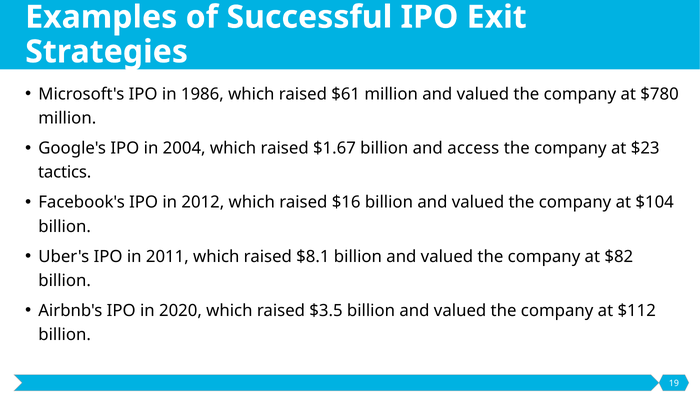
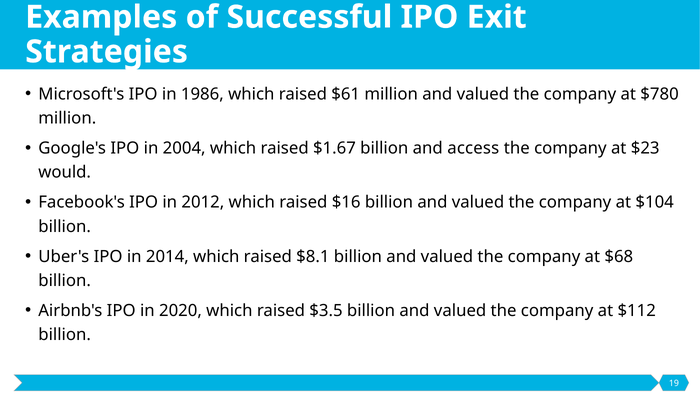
tactics: tactics -> would (65, 172)
2011: 2011 -> 2014 (167, 256)
$82: $82 -> $68 (619, 256)
